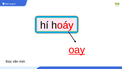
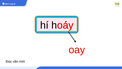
oay underline: present -> none (77, 50)
